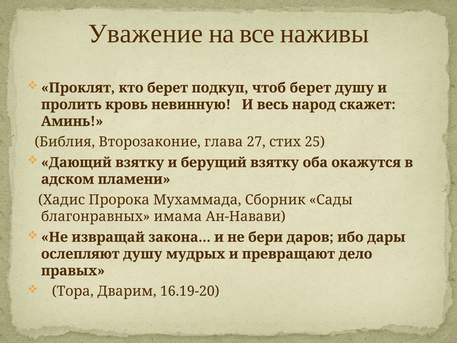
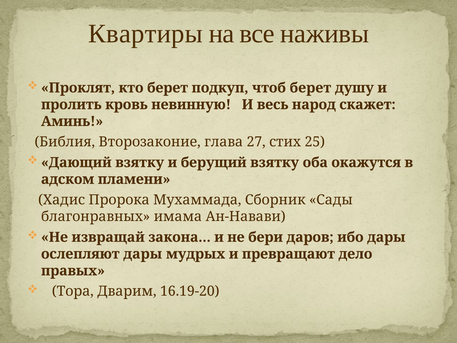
Уважение: Уважение -> Квартиры (146, 34)
ослепляют душу: душу -> дары (143, 254)
